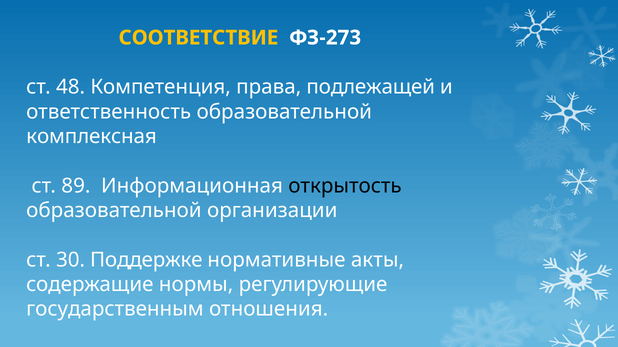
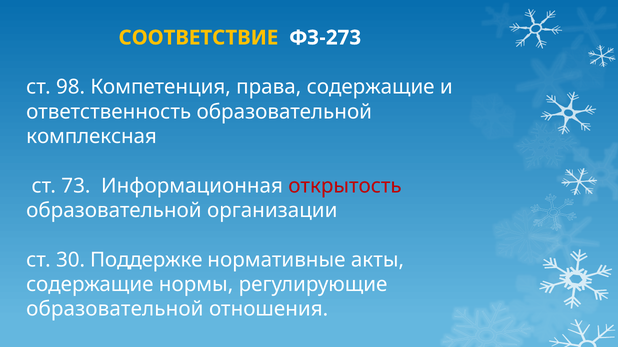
48: 48 -> 98 (71, 87)
права подлежащей: подлежащей -> содержащие (371, 87)
89: 89 -> 73 (76, 186)
открытость colour: black -> red (345, 186)
государственным: государственным -> образовательной (115, 310)
